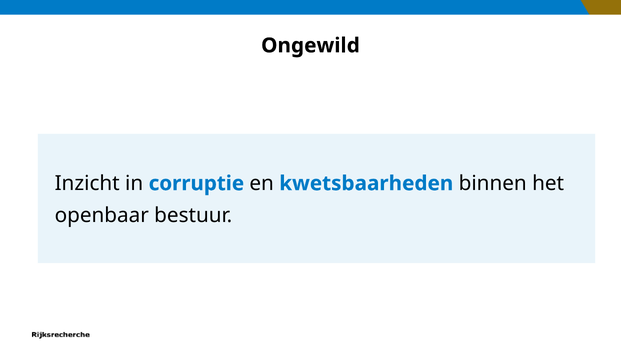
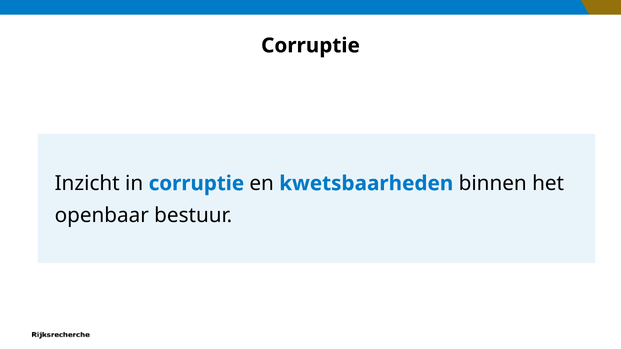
Ongewild: Ongewild -> Corruptie (310, 46)
